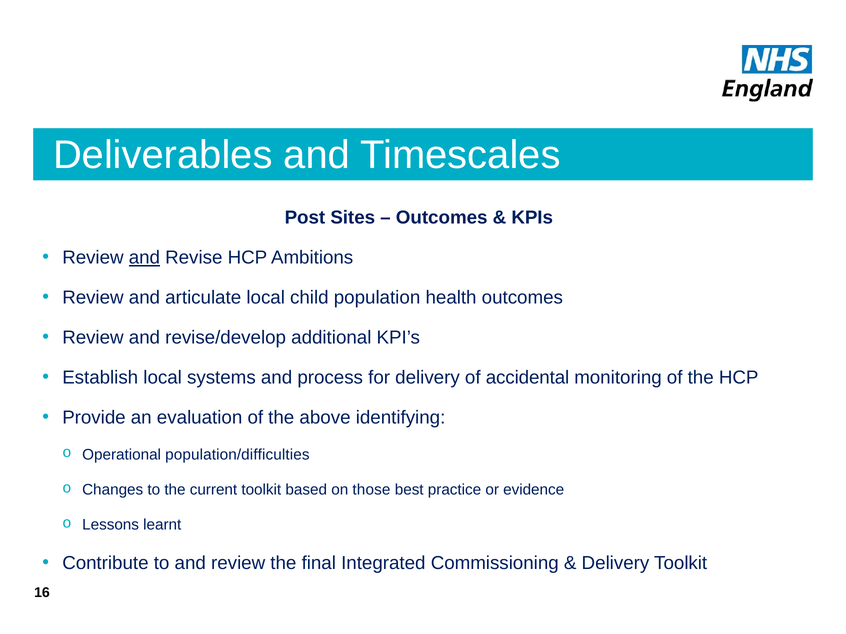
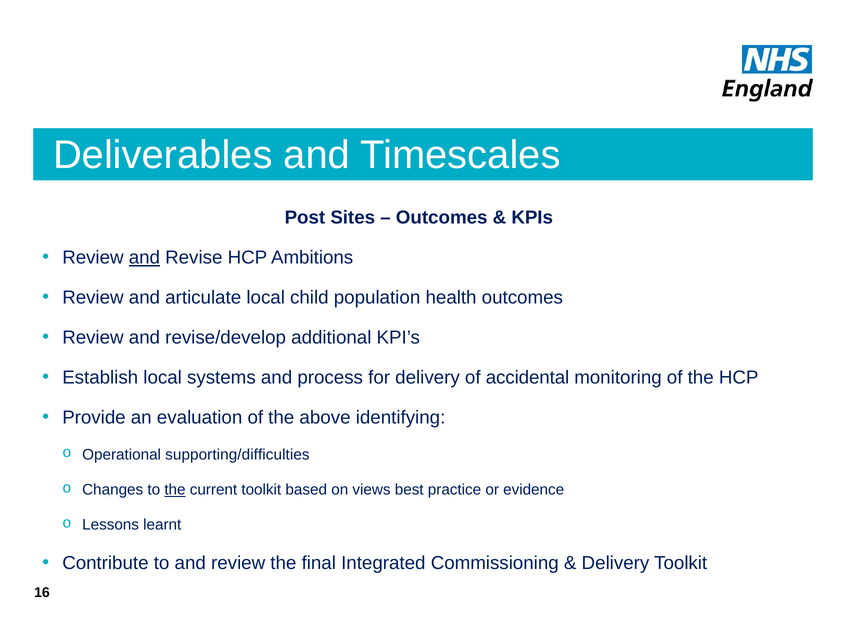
population/difficulties: population/difficulties -> supporting/difficulties (237, 455)
the underline: none -> present (175, 490)
those: those -> views (372, 490)
